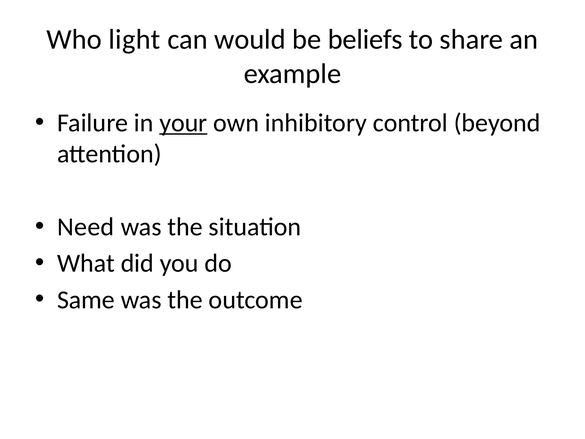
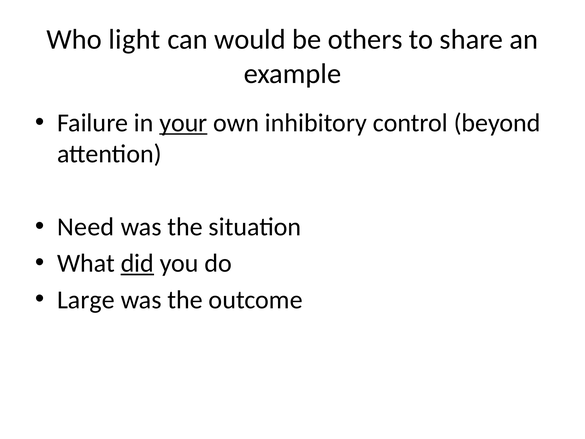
beliefs: beliefs -> others (365, 40)
did underline: none -> present (137, 263)
Same: Same -> Large (86, 300)
